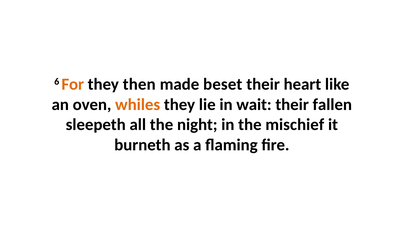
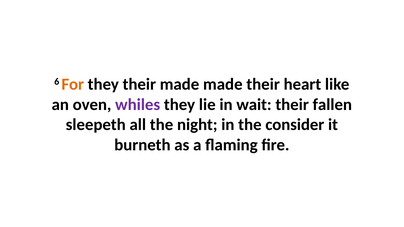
they then: then -> their (139, 84)
made beset: beset -> made (223, 84)
whiles colour: orange -> purple (138, 105)
mischief: mischief -> consider (295, 125)
